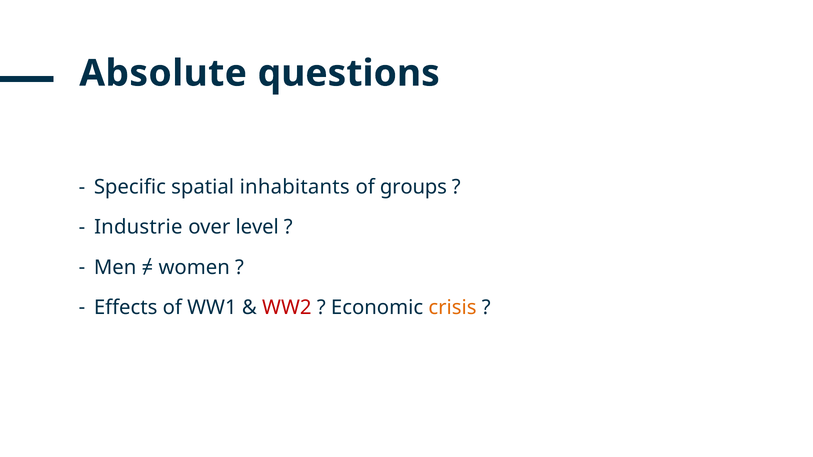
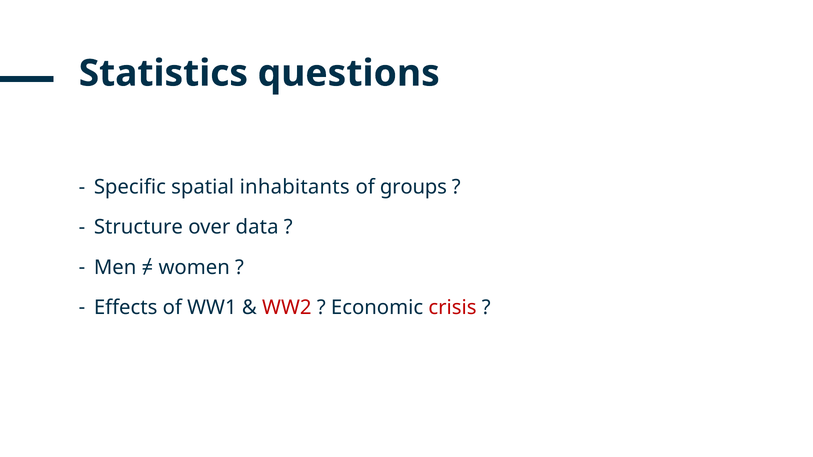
Absolute: Absolute -> Statistics (163, 73)
Industrie: Industrie -> Structure (138, 227)
level: level -> data (257, 227)
crisis colour: orange -> red (452, 308)
